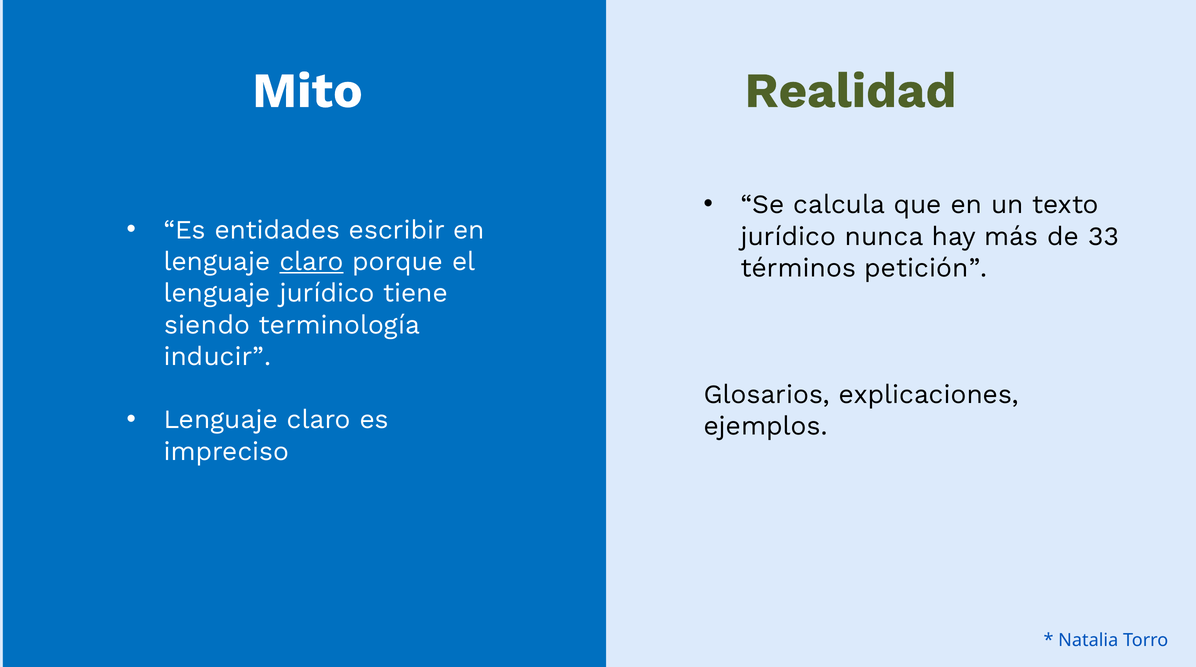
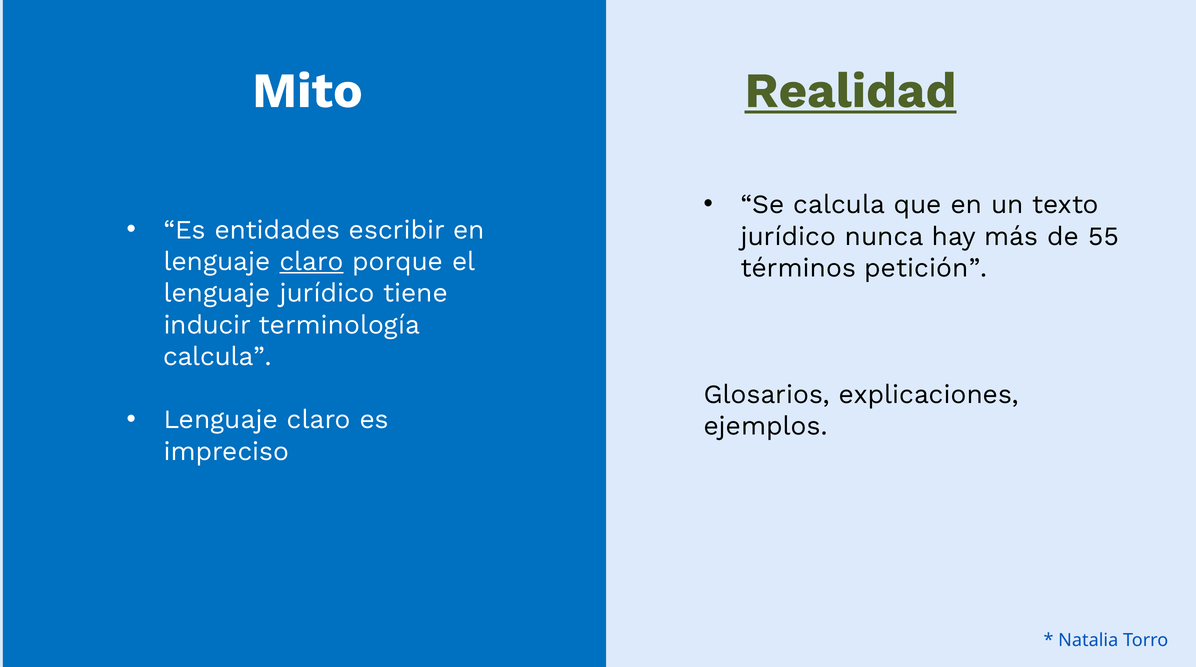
Realidad underline: none -> present (850, 91)
33: 33 -> 55 (1104, 236)
siendo: siendo -> inducir (207, 325)
inducir: inducir -> calcula (218, 356)
